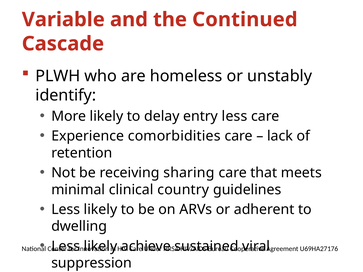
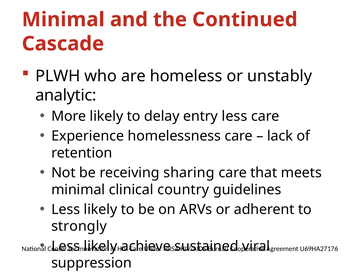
Variable: Variable -> Minimal (63, 20)
identify: identify -> analytic (66, 96)
comorbidities: comorbidities -> homelessness (174, 136)
dwelling: dwelling -> strongly (79, 227)
